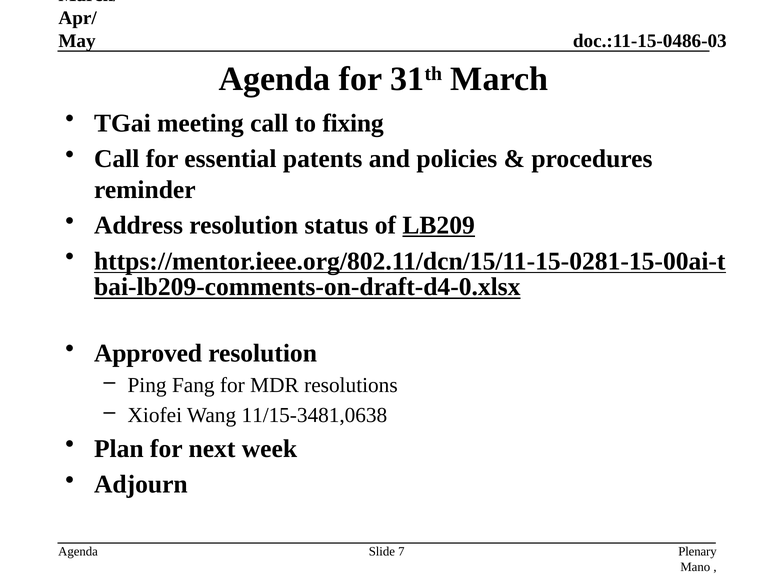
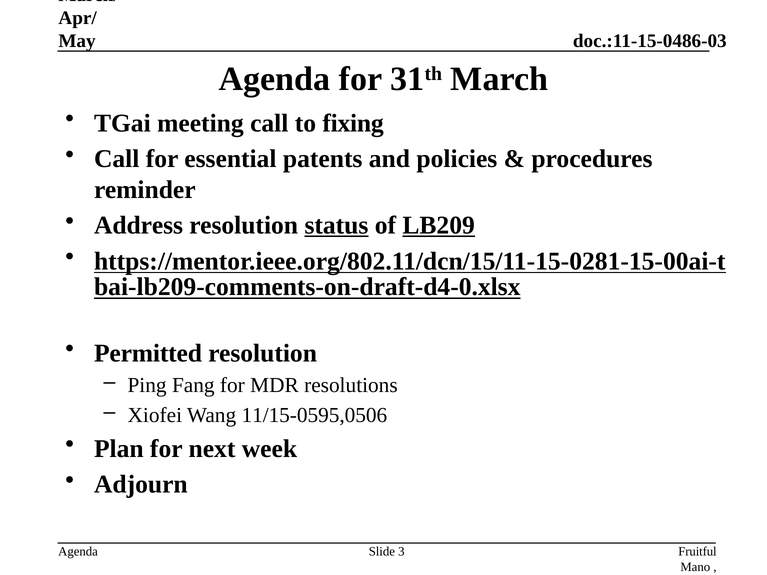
status underline: none -> present (336, 226)
Approved: Approved -> Permitted (148, 353)
11/15-3481,0638: 11/15-3481,0638 -> 11/15-0595,0506 (314, 415)
7: 7 -> 3 (401, 552)
Plenary: Plenary -> Fruitful (697, 552)
